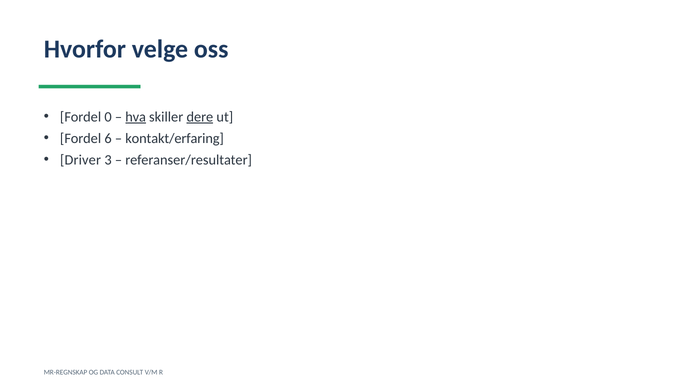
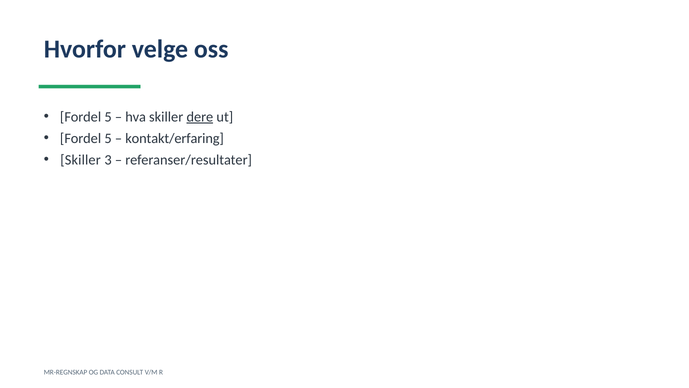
0: 0 -> 5 (108, 117)
hva underline: present -> none (136, 117)
6: 6 -> 5 (108, 138)
Driver: Driver -> Skiller (81, 160)
